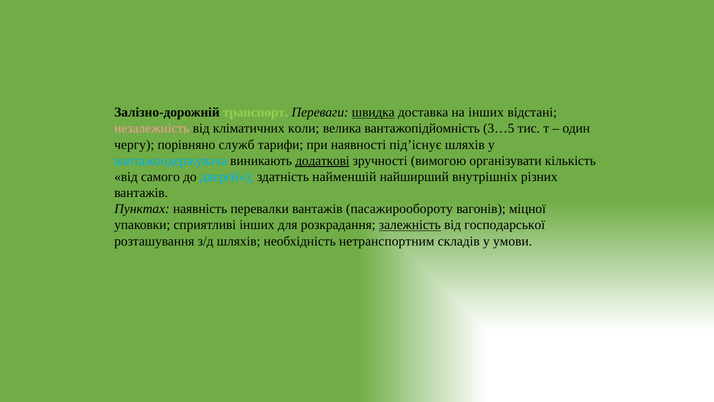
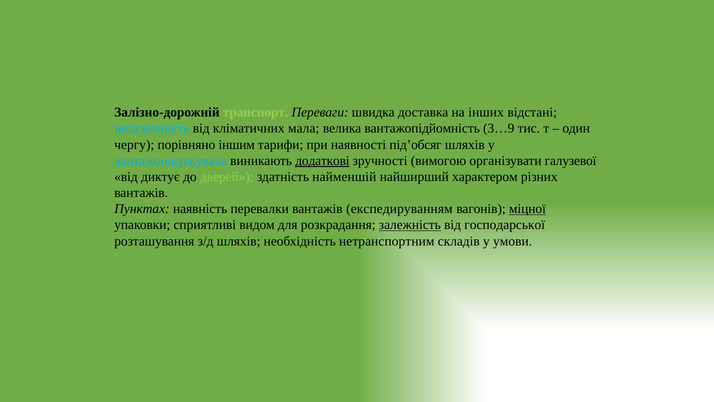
швидка underline: present -> none (373, 112)
незалежність colour: pink -> light blue (152, 128)
коли: коли -> мала (304, 128)
3…5: 3…5 -> 3…9 (499, 128)
служб: служб -> іншим (237, 144)
під’існує: під’існує -> під’обсяг (416, 144)
кількість: кількість -> галузевої (571, 161)
самого: самого -> диктує (160, 177)
дверей colour: light blue -> light green (227, 177)
внутрішніх: внутрішніх -> характером (485, 177)
пасажирообороту: пасажирообороту -> експедируванням (399, 209)
міцної underline: none -> present (527, 209)
сприятливі інших: інших -> видом (257, 225)
